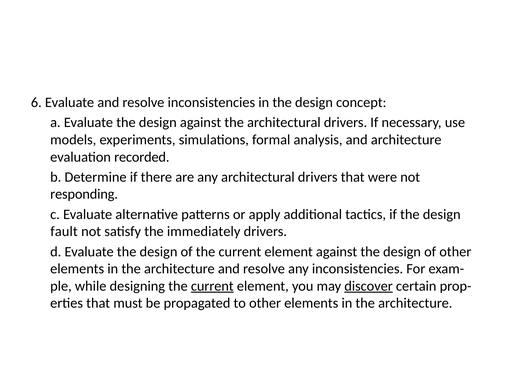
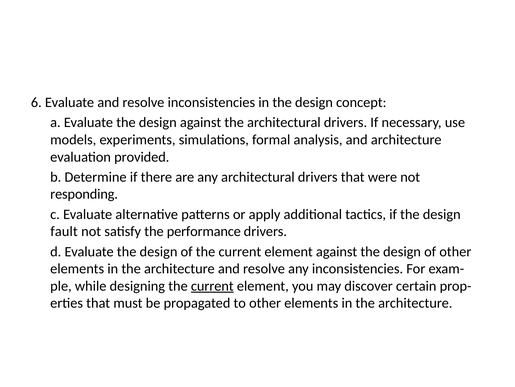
recorded: recorded -> provided (142, 157)
immediately: immediately -> performance (204, 231)
discover underline: present -> none (369, 285)
